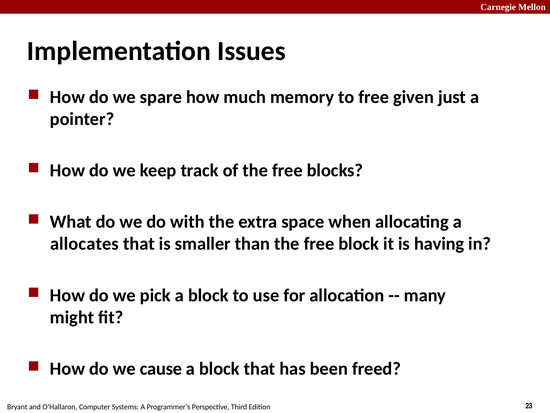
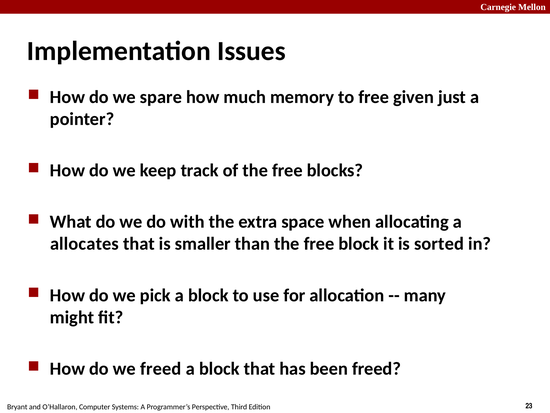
having: having -> sorted (439, 244)
we cause: cause -> freed (161, 368)
